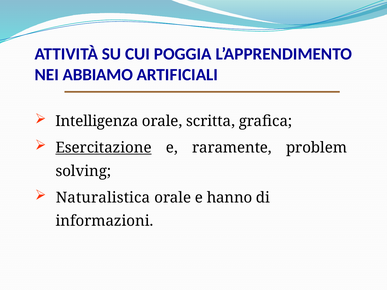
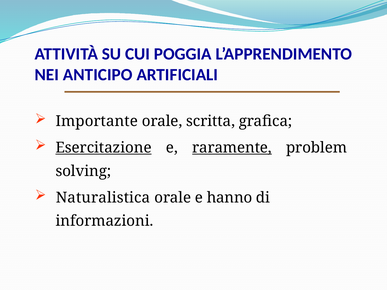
ABBIAMO: ABBIAMO -> ANTICIPO (98, 75)
Intelligenza: Intelligenza -> Importante (97, 121)
raramente underline: none -> present (232, 148)
